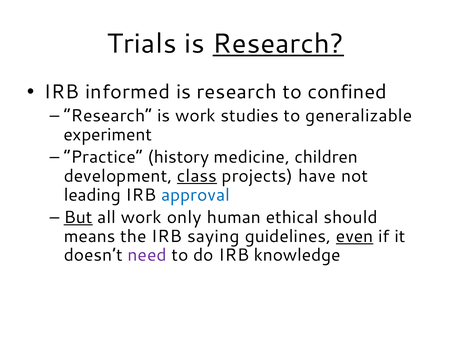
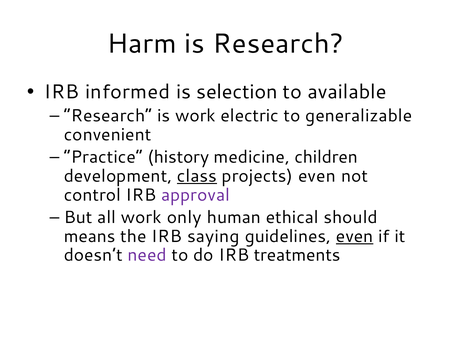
Trials: Trials -> Harm (142, 44)
Research underline: present -> none (278, 44)
research: research -> selection (237, 92)
confined: confined -> available (347, 92)
studies: studies -> electric (250, 116)
experiment: experiment -> convenient (108, 135)
projects have: have -> even (317, 176)
leading: leading -> control (92, 195)
approval colour: blue -> purple (196, 195)
But underline: present -> none (78, 217)
knowledge: knowledge -> treatments (297, 255)
